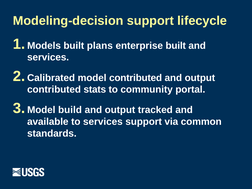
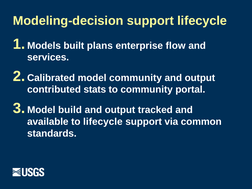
enterprise built: built -> flow (176, 46)
model contributed: contributed -> community (136, 78)
to services: services -> lifecycle (103, 122)
